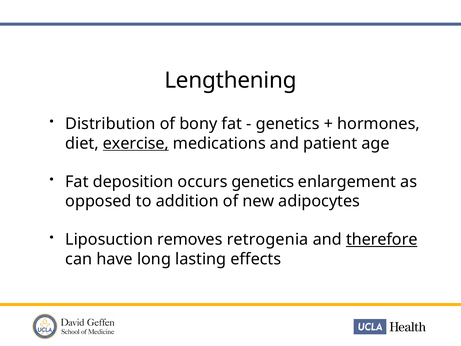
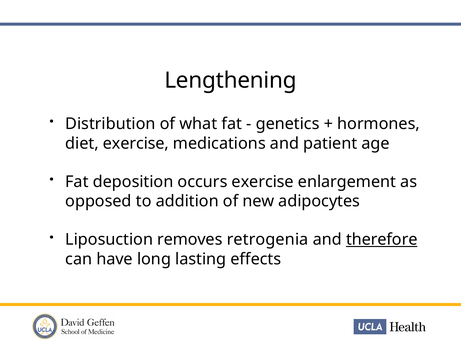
bony: bony -> what (198, 124)
exercise underline: present -> none (136, 143)
occurs genetics: genetics -> exercise (263, 182)
